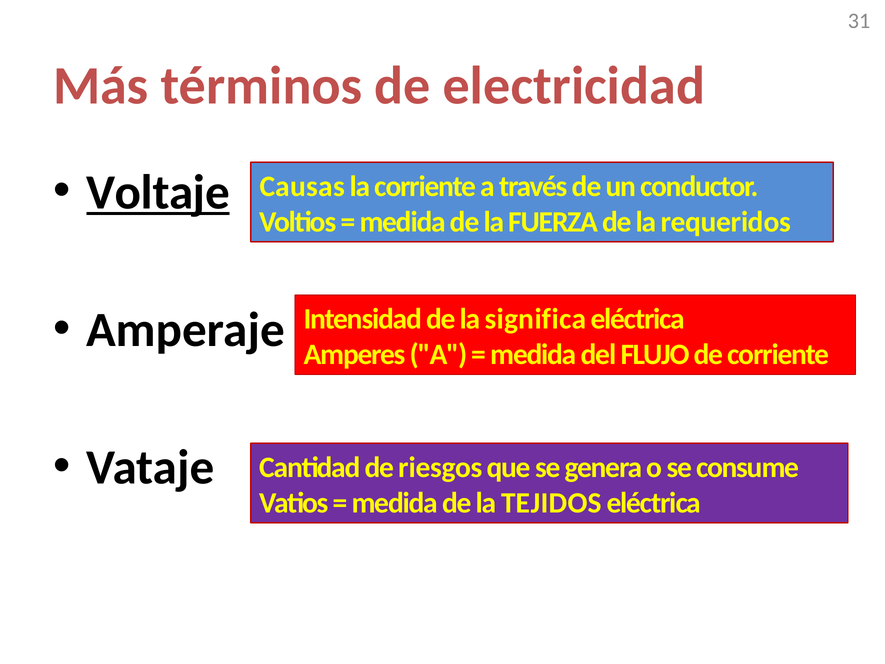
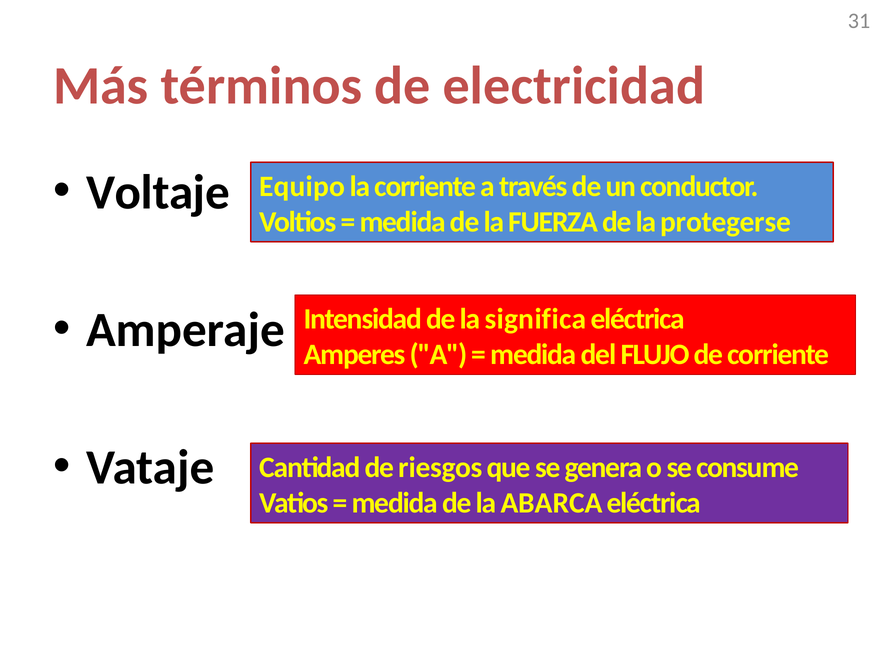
Voltaje underline: present -> none (158, 192)
Causas: Causas -> Equipo (302, 186)
requeridos: requeridos -> protegerse (726, 222)
TEJIDOS: TEJIDOS -> ABARCA (552, 503)
